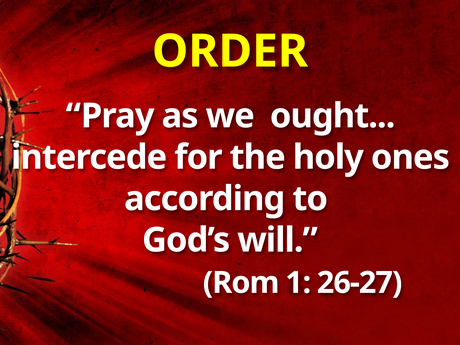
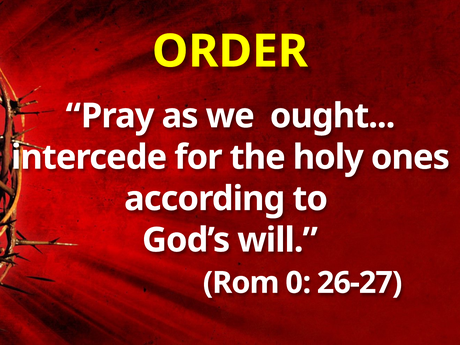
1: 1 -> 0 (298, 283)
